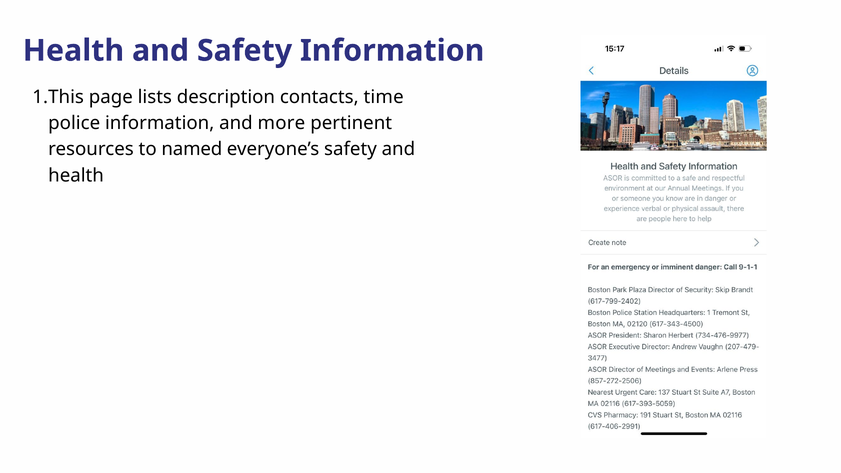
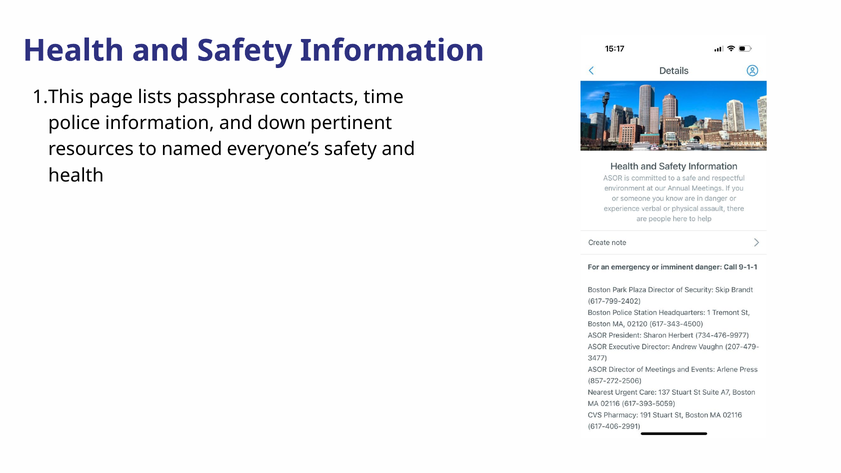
description: description -> passphrase (226, 97)
more: more -> down (282, 123)
